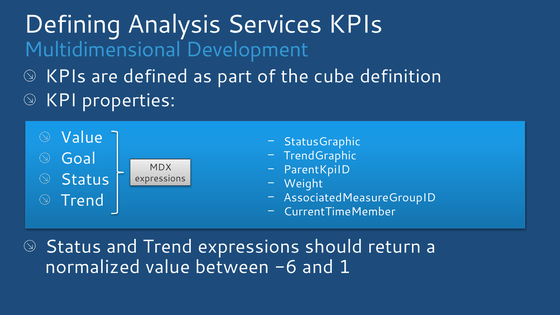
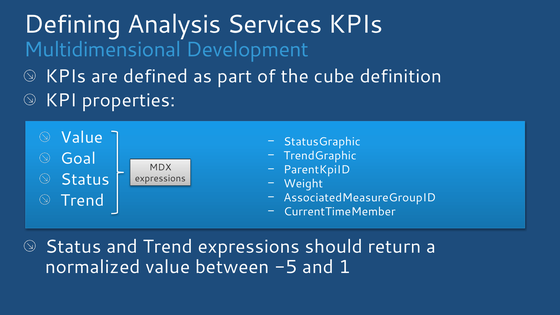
-6: -6 -> -5 (286, 267)
